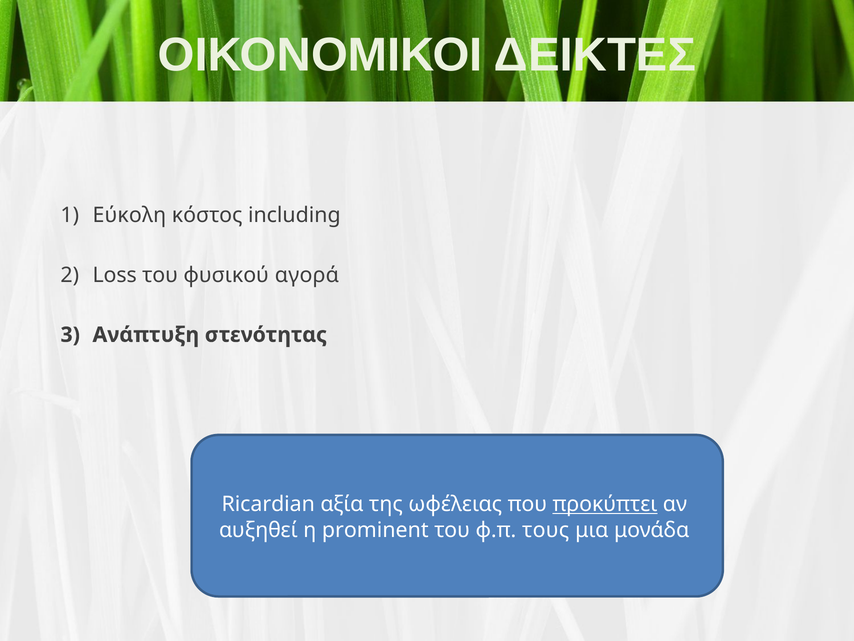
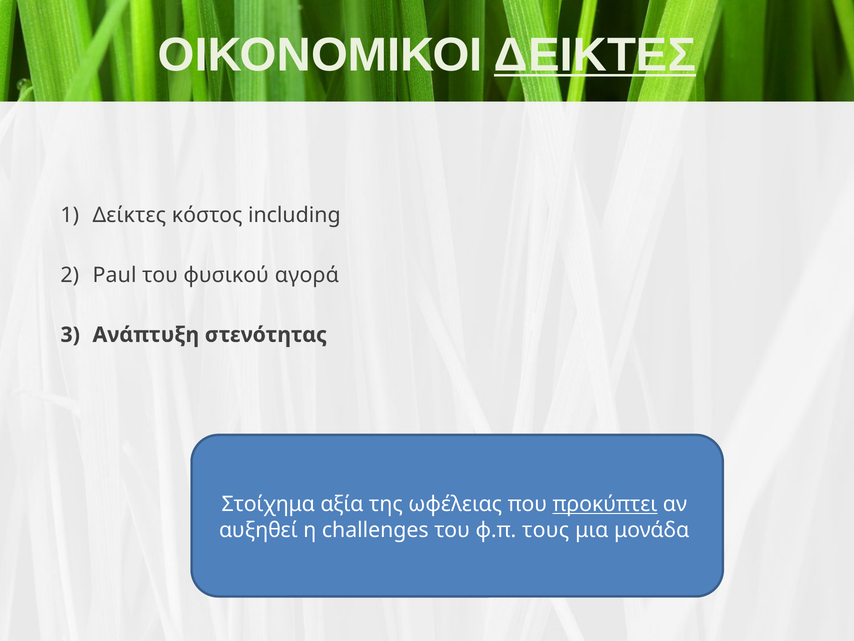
ΔΕΙΚΤΕΣ underline: none -> present (595, 55)
Εύκολη: Εύκολη -> Δείκτες (129, 215)
Loss: Loss -> Paul (115, 275)
Ricardian: Ricardian -> Στοίχημα (268, 504)
prominent: prominent -> challenges (375, 530)
